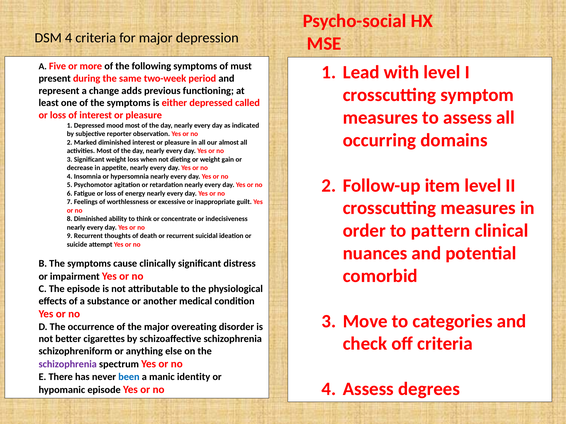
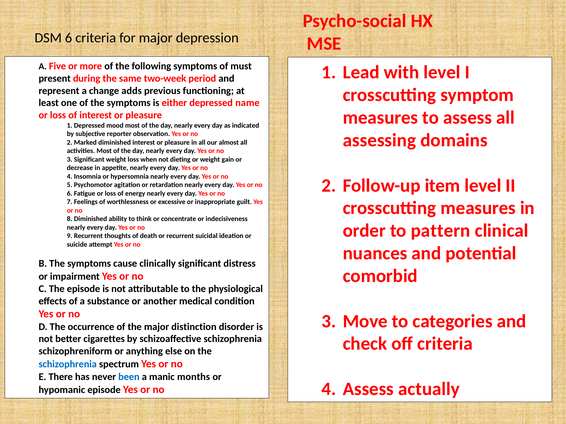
DSM 4: 4 -> 6 (69, 38)
called: called -> name (247, 103)
occurring: occurring -> assessing (379, 140)
overeating: overeating -> distinction (194, 327)
schizophrenia colour: purple -> blue (68, 365)
identity: identity -> months (194, 377)
degrees: degrees -> actually (429, 389)
